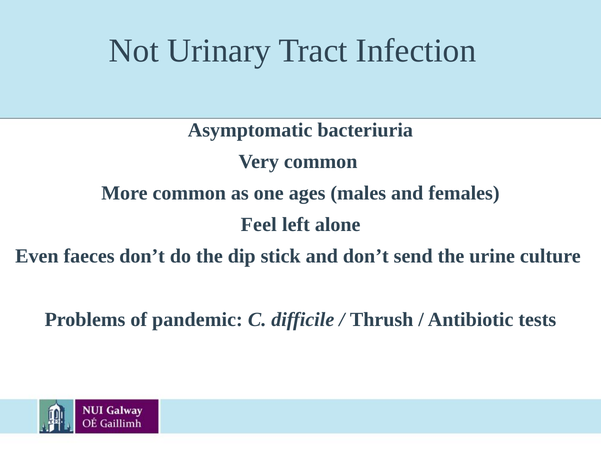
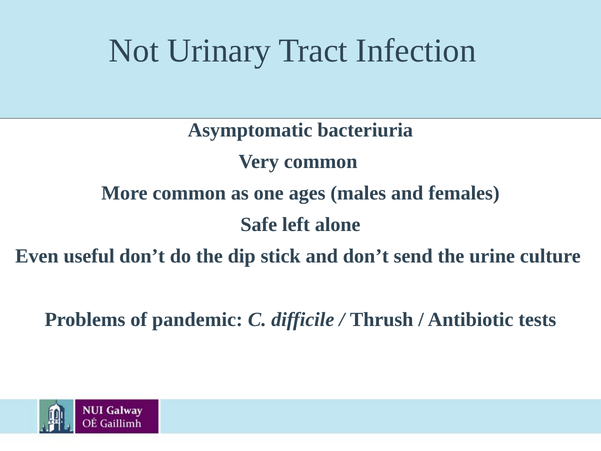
Feel: Feel -> Safe (259, 225)
faeces: faeces -> useful (89, 256)
